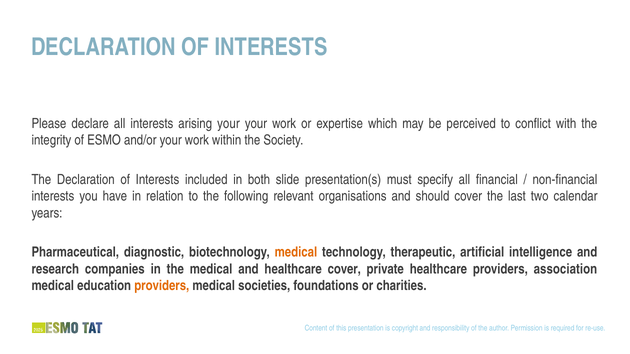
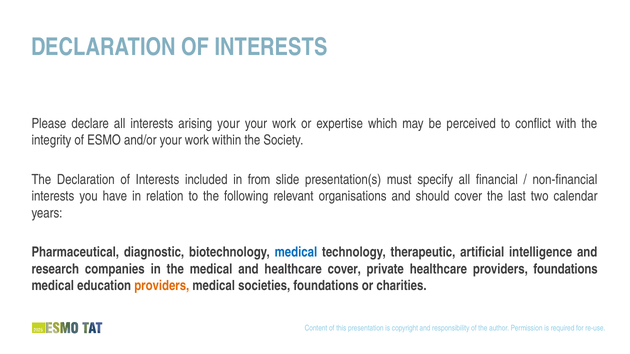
both: both -> from (259, 180)
medical colour: orange -> blue (296, 252)
providers association: association -> foundations (566, 269)
